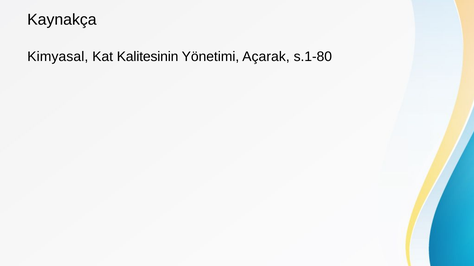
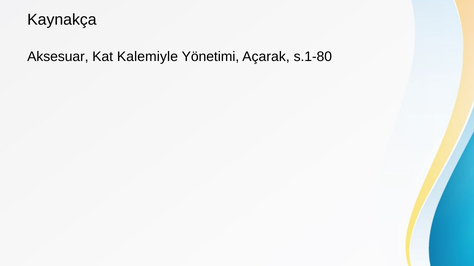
Kimyasal: Kimyasal -> Aksesuar (58, 57)
Kalitesinin: Kalitesinin -> Kalemiyle (147, 57)
